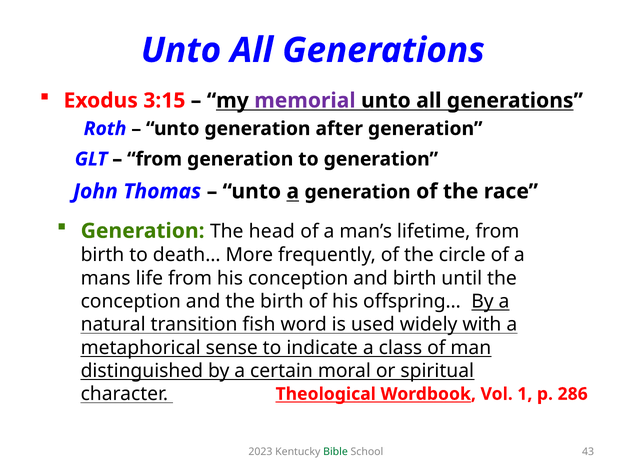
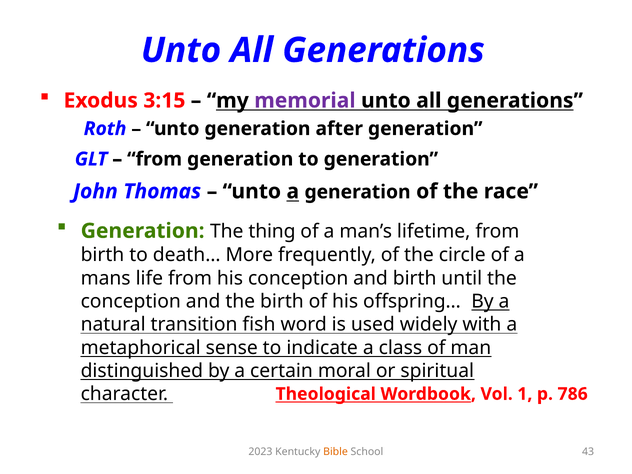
head: head -> thing (272, 231)
286: 286 -> 786 (573, 394)
Bible colour: green -> orange (336, 452)
